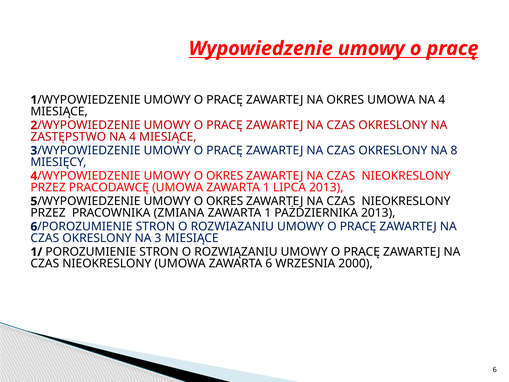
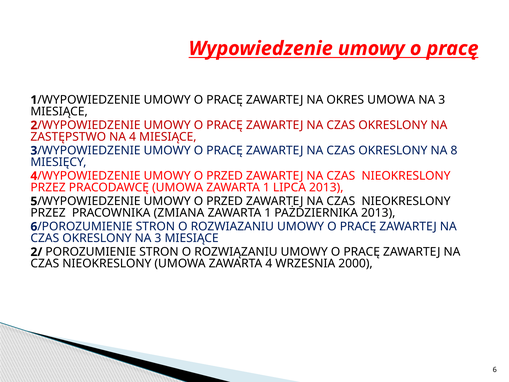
4: 4 -> 3 (442, 100)
4/WYPOWIEDZENIE UMOWY O OKRES: OKRES -> PRZED (225, 176)
5/WYPOWIEDZENIE UMOWY O OKRES: OKRES -> PRZED (225, 201)
1/: 1/ -> 2/ (36, 252)
ZAWARTA 6: 6 -> 4 (269, 263)
